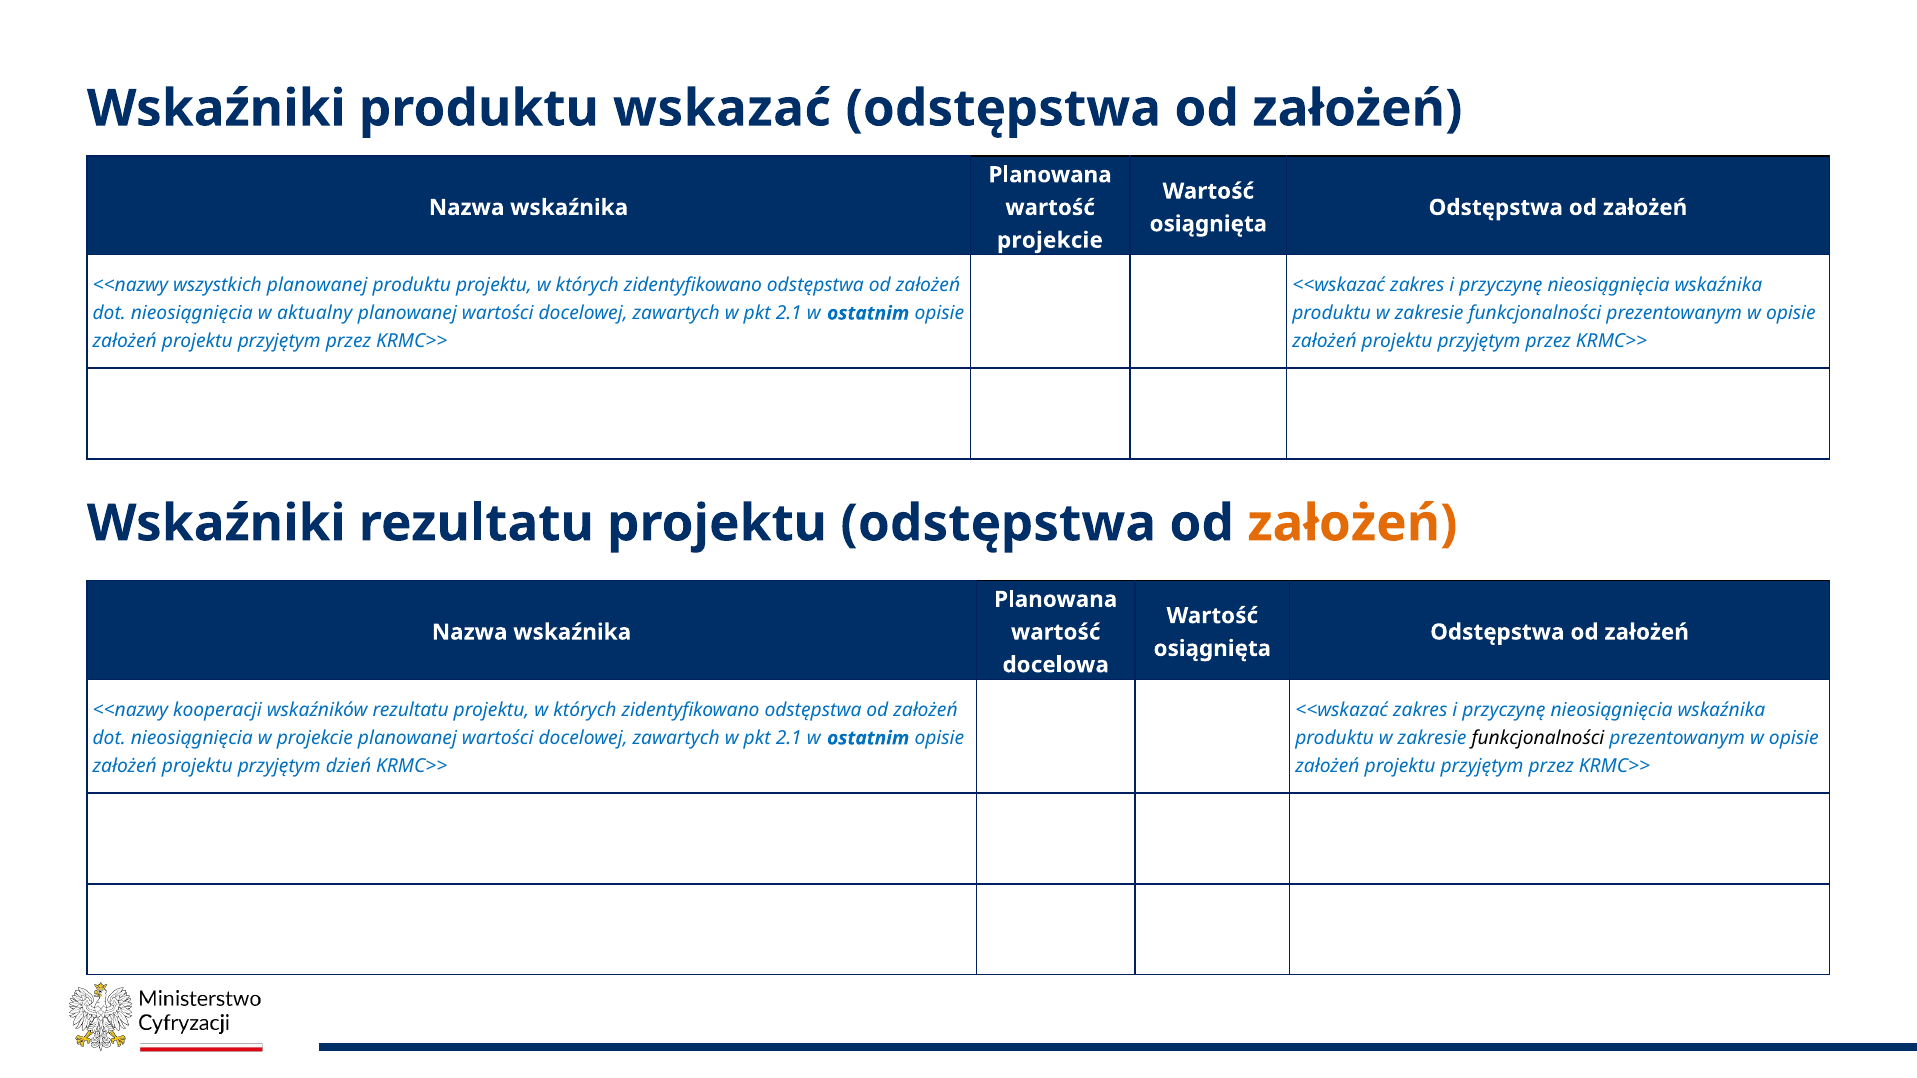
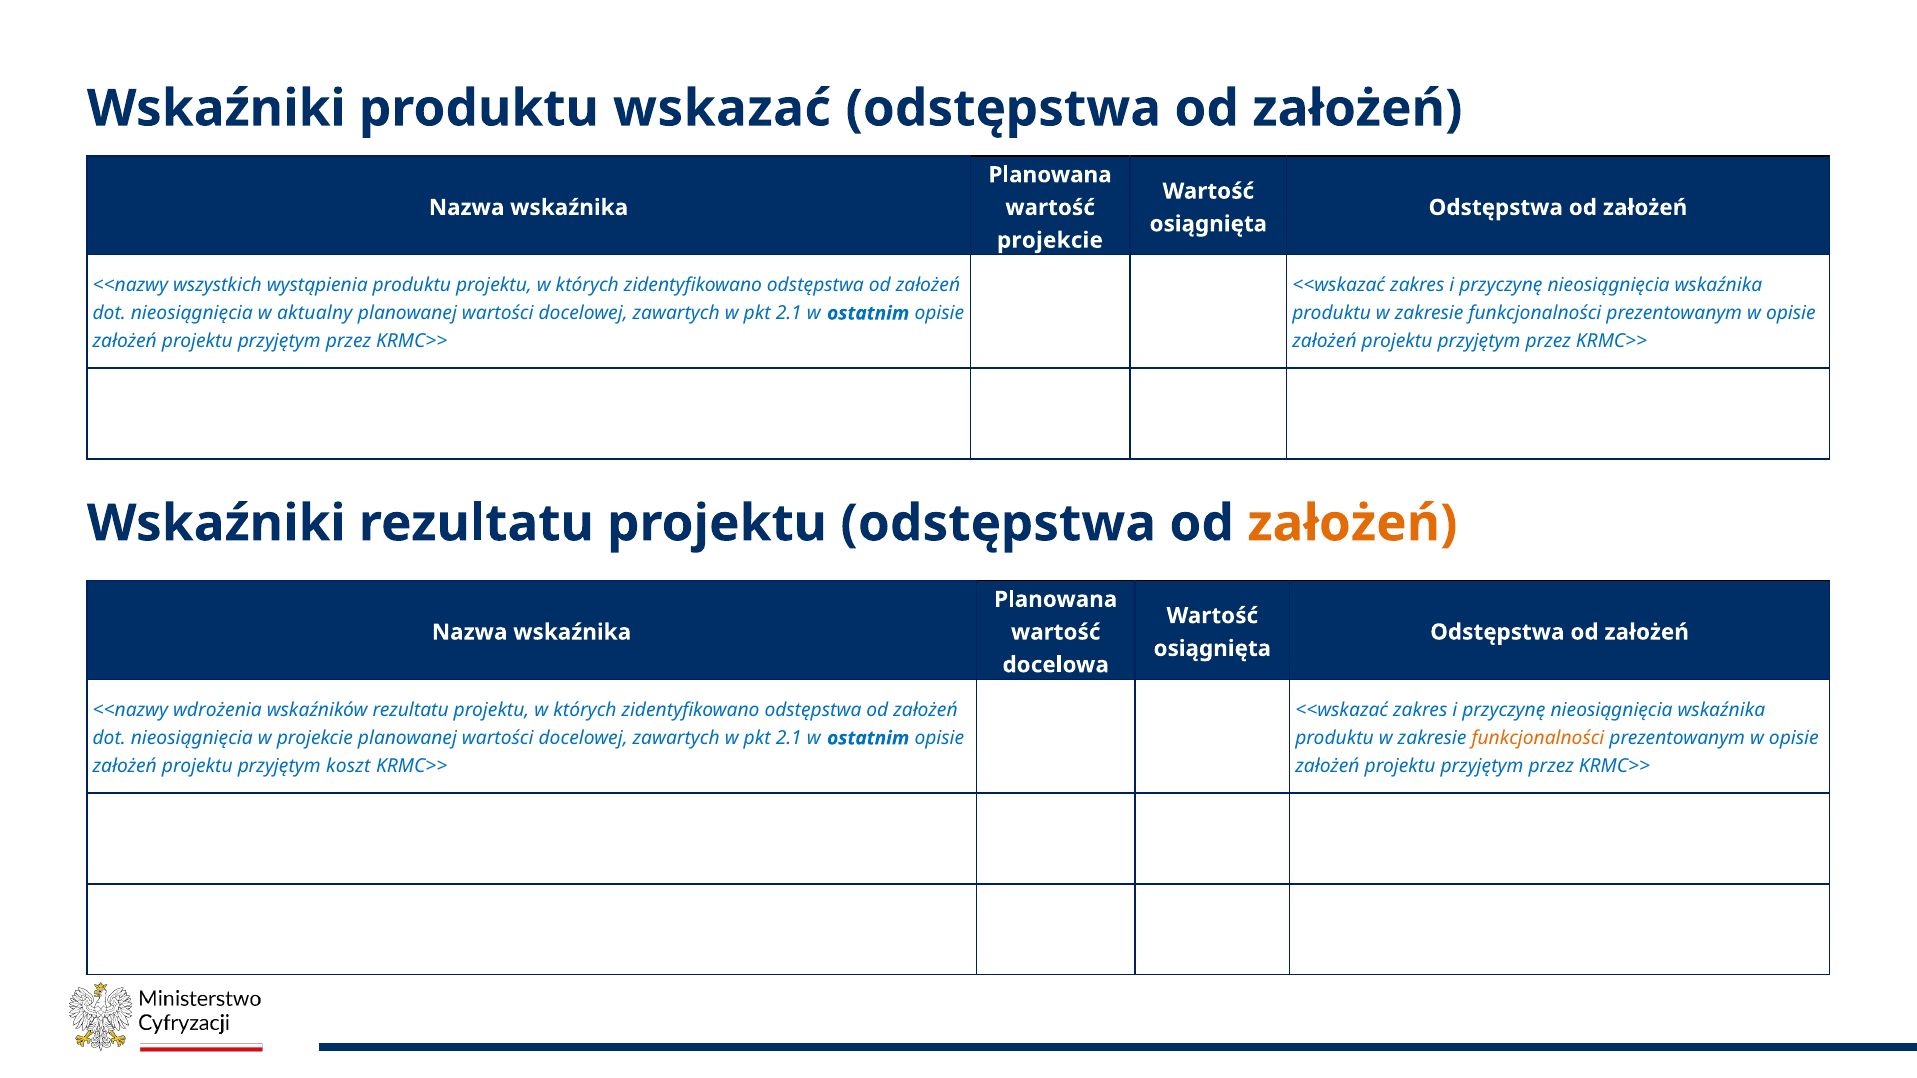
wszystkich planowanej: planowanej -> wystąpienia (317, 285)
kooperacji: kooperacji -> wdrożenia (217, 710)
funkcjonalności colour: black -> orange (1538, 738)
dzień: dzień -> koszt (348, 766)
